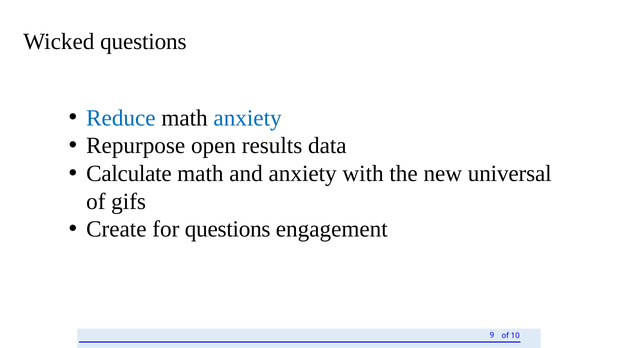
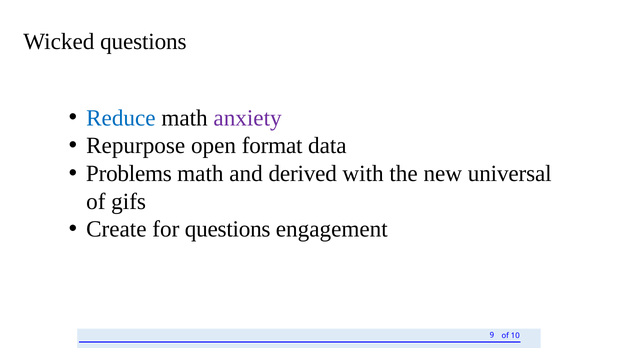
anxiety colour: blue -> purple (248, 118)
results: results -> format (272, 146)
Calculate: Calculate -> Problems (129, 173)
and anxiety: anxiety -> derived (303, 173)
